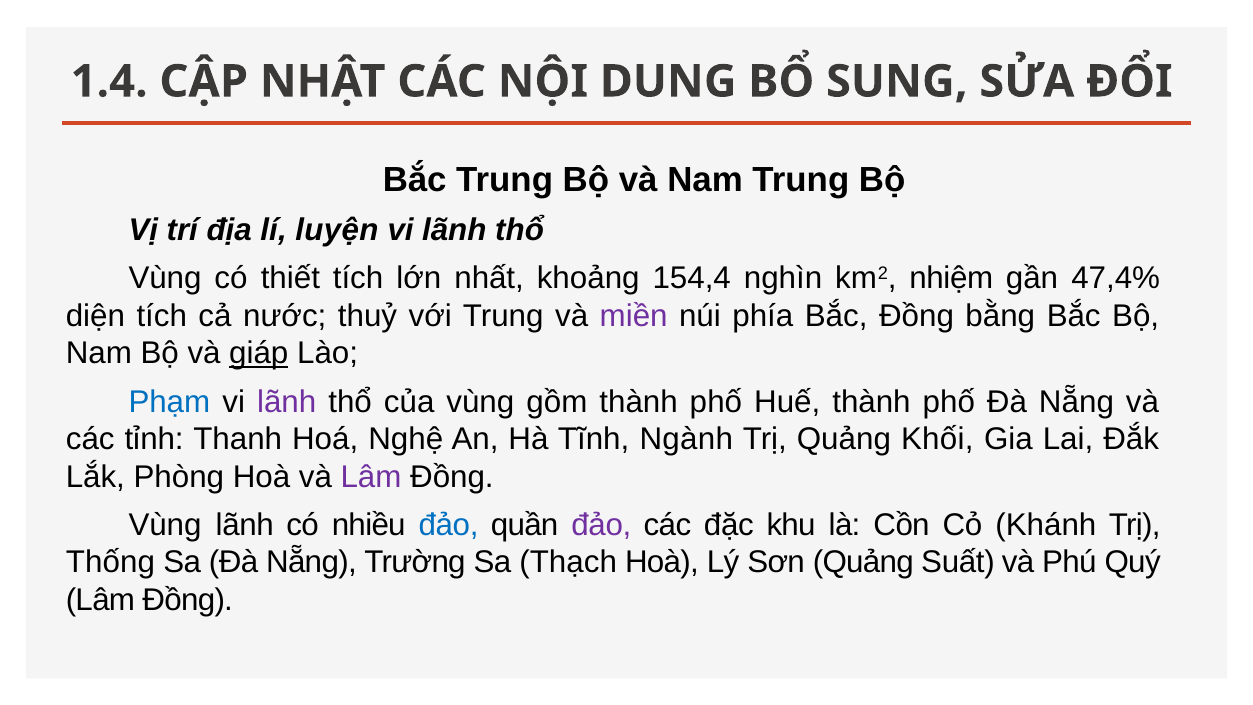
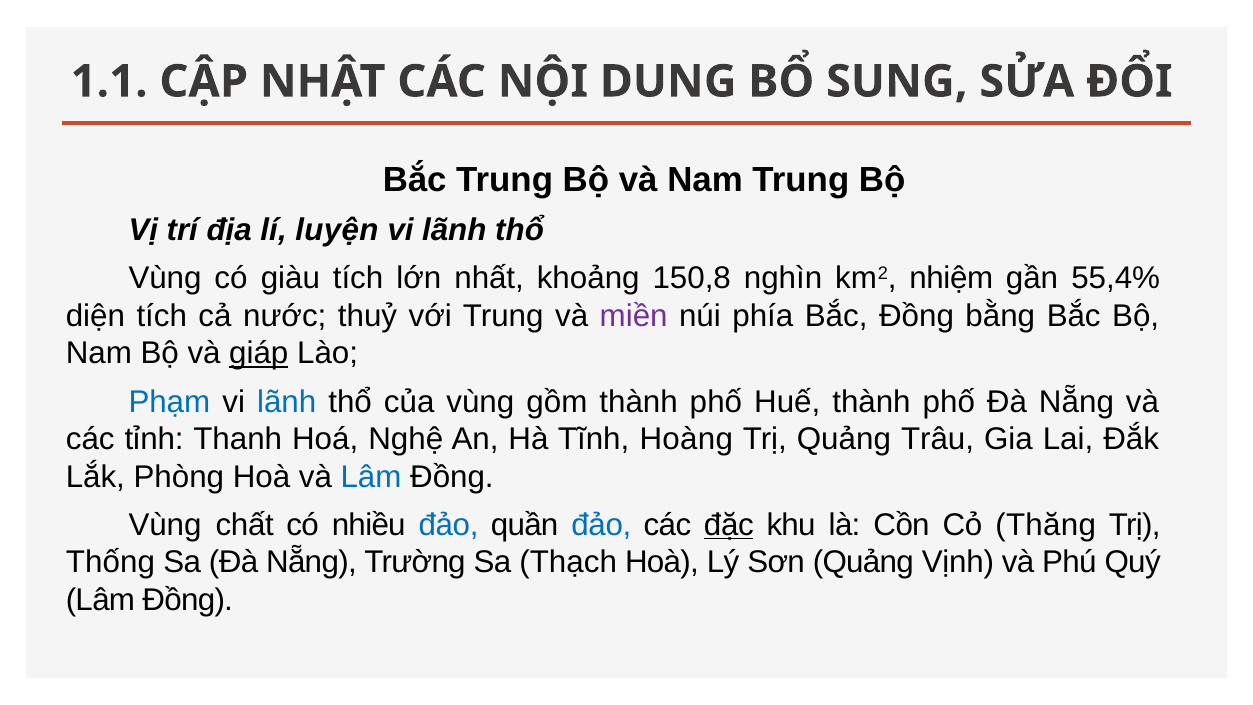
1.4: 1.4 -> 1.1 (109, 82)
thiết: thiết -> giàu (290, 278)
154,4: 154,4 -> 150,8 (692, 278)
47,4%: 47,4% -> 55,4% (1116, 278)
lãnh colour: purple -> blue (287, 402)
Ngành: Ngành -> Hoàng (686, 439)
Khối: Khối -> Trâu (938, 439)
Lâm colour: purple -> blue (371, 477)
Vùng lãnh: lãnh -> chất (245, 525)
đảo colour: purple -> blue (601, 525)
đặc underline: none -> present (729, 525)
Khánh: Khánh -> Thăng (1046, 525)
Suất: Suất -> Vịnh (958, 562)
